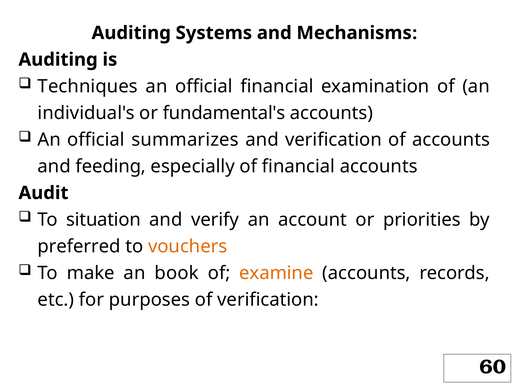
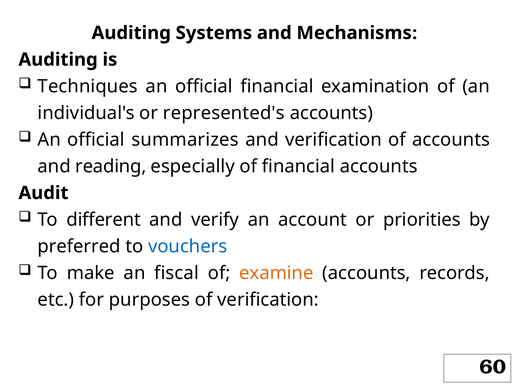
fundamental's: fundamental's -> represented's (224, 113)
feeding: feeding -> reading (111, 166)
situation: situation -> different (104, 220)
vouchers colour: orange -> blue (188, 246)
book: book -> fiscal (177, 273)
